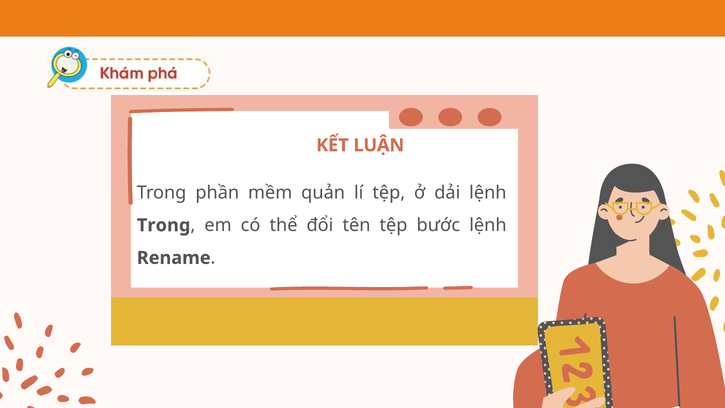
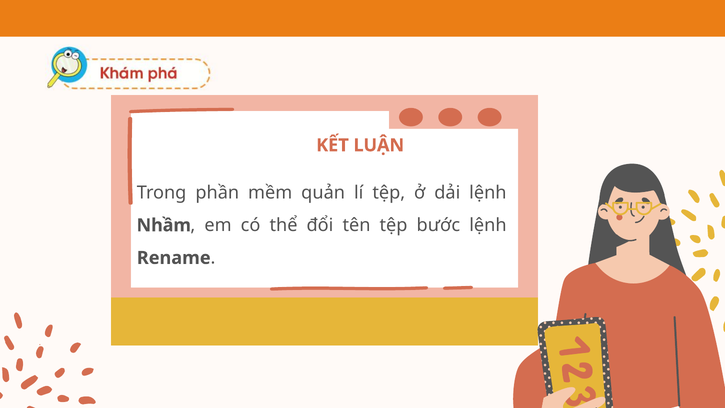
Trong: Trong -> Nhầm (164, 225)
